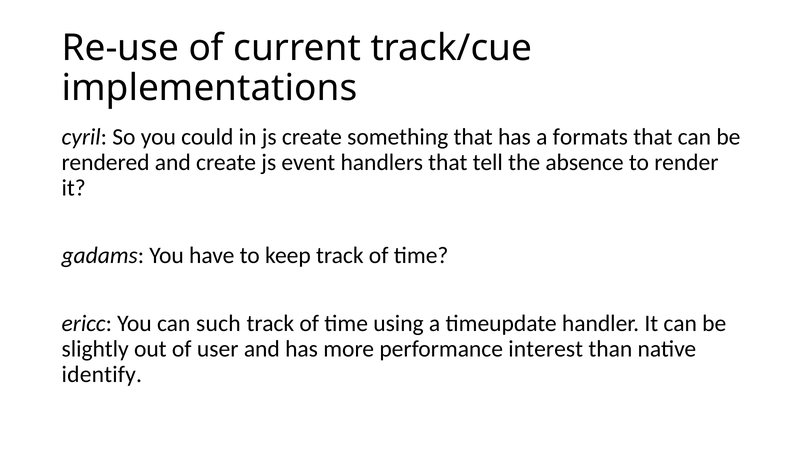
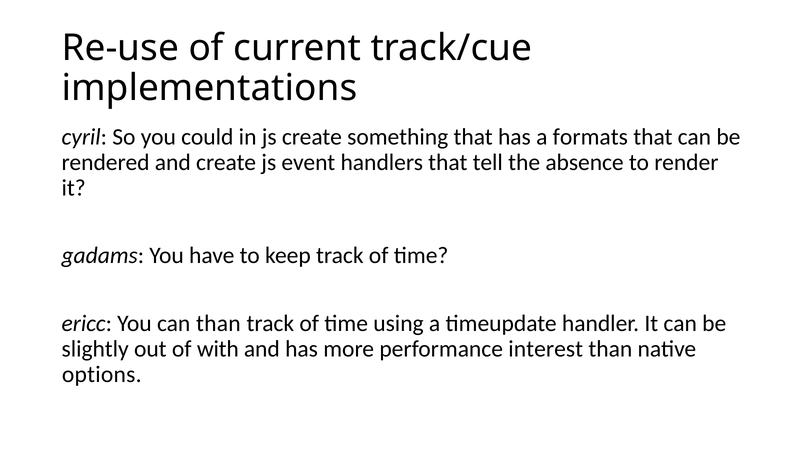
can such: such -> than (218, 323)
user: user -> with (218, 348)
identify: identify -> options (102, 374)
